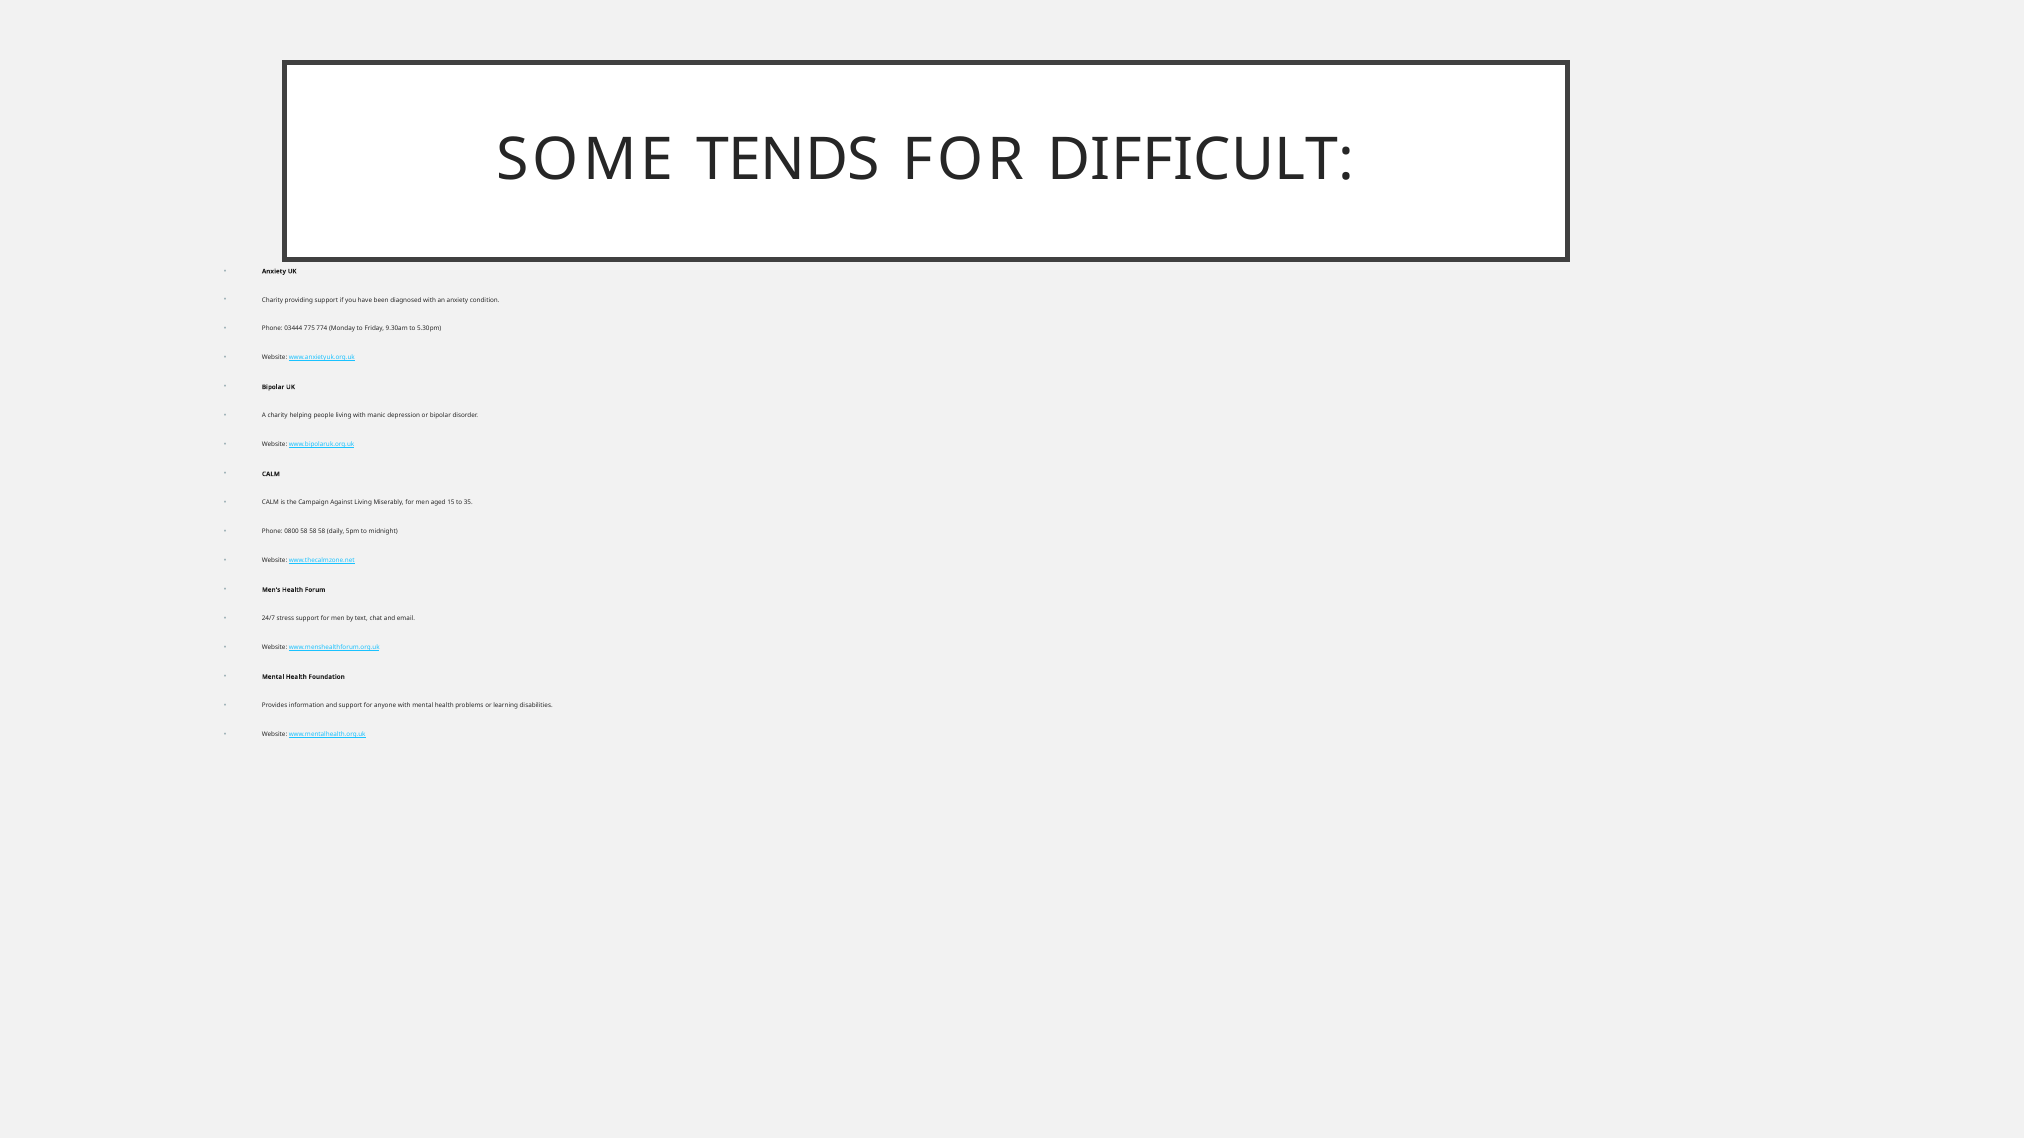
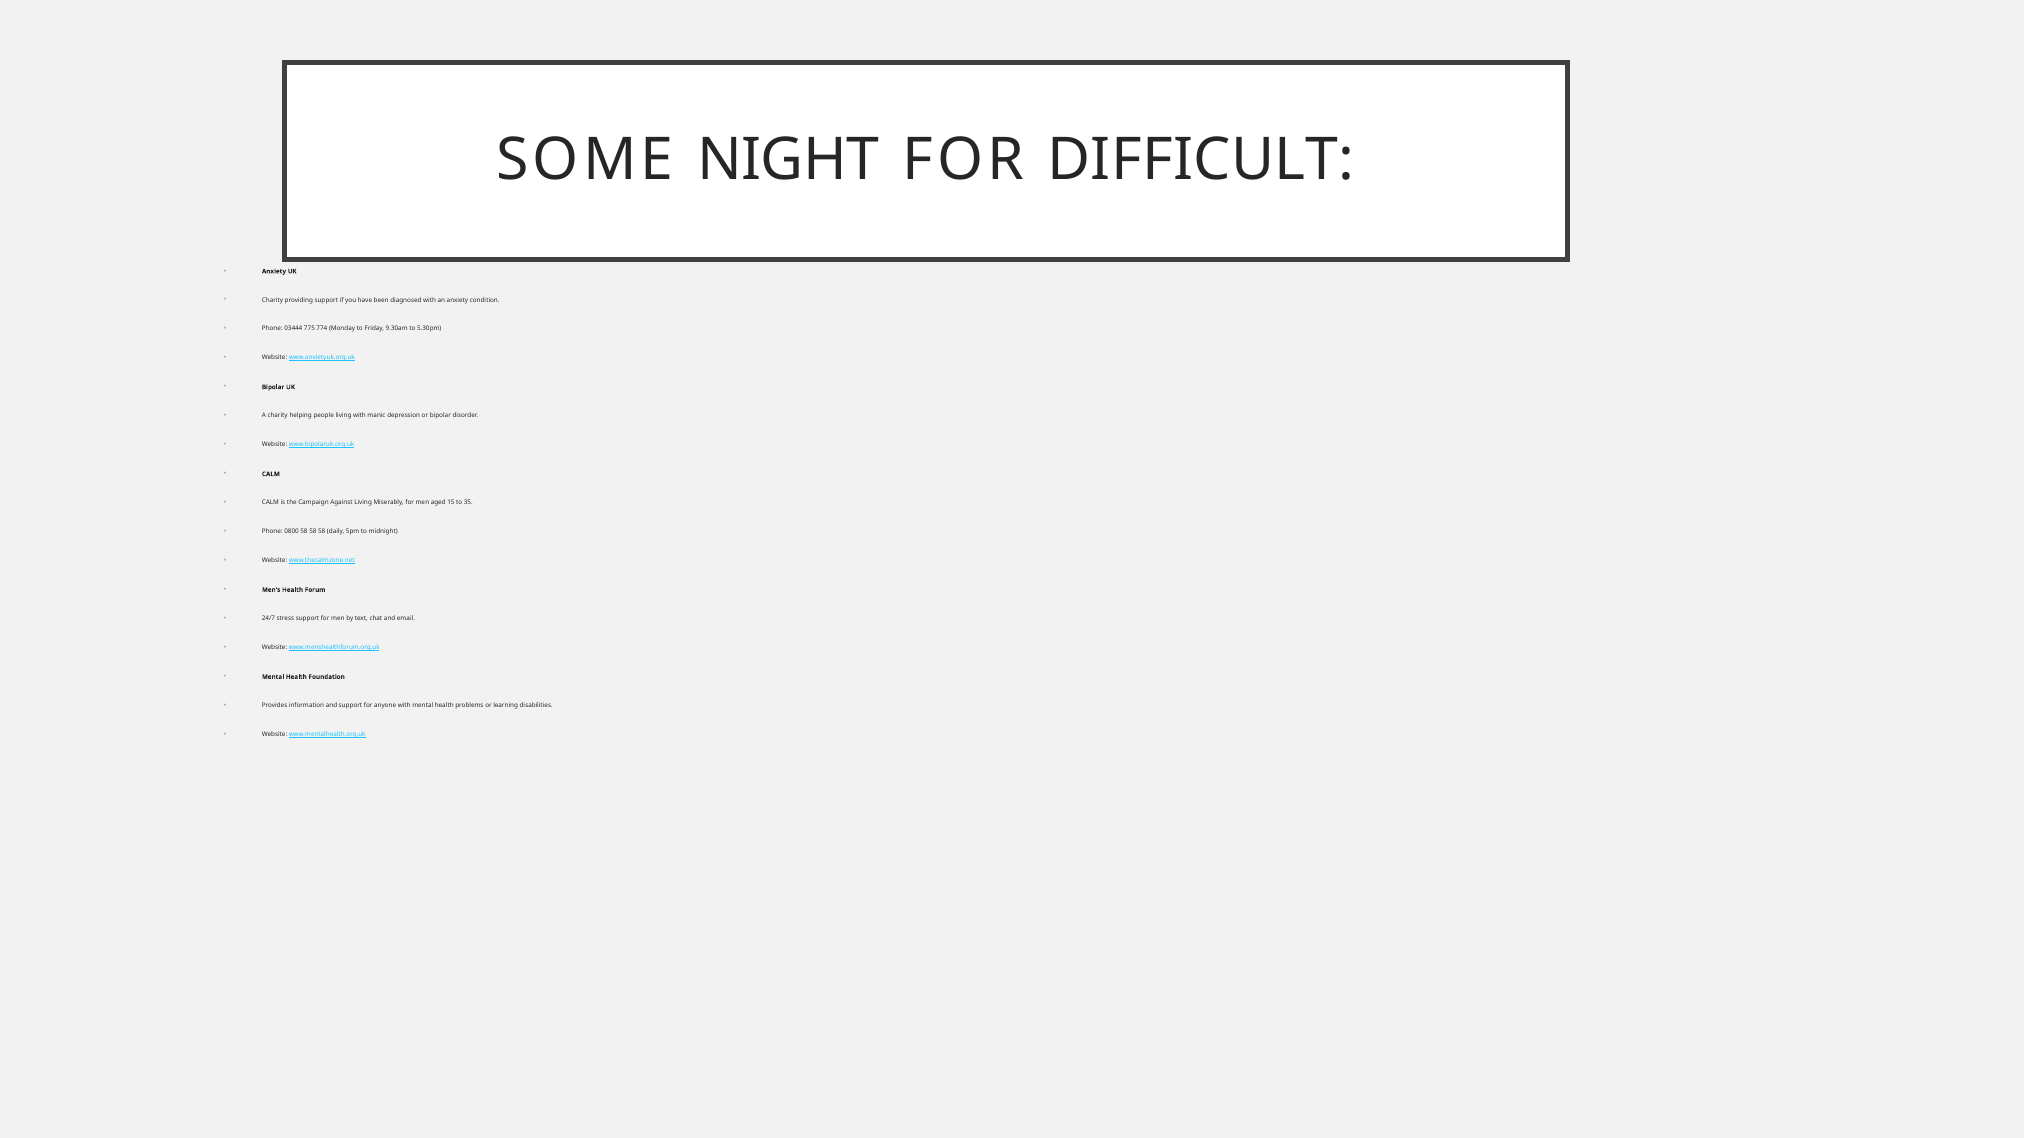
TENDS: TENDS -> NIGHT (788, 161)
